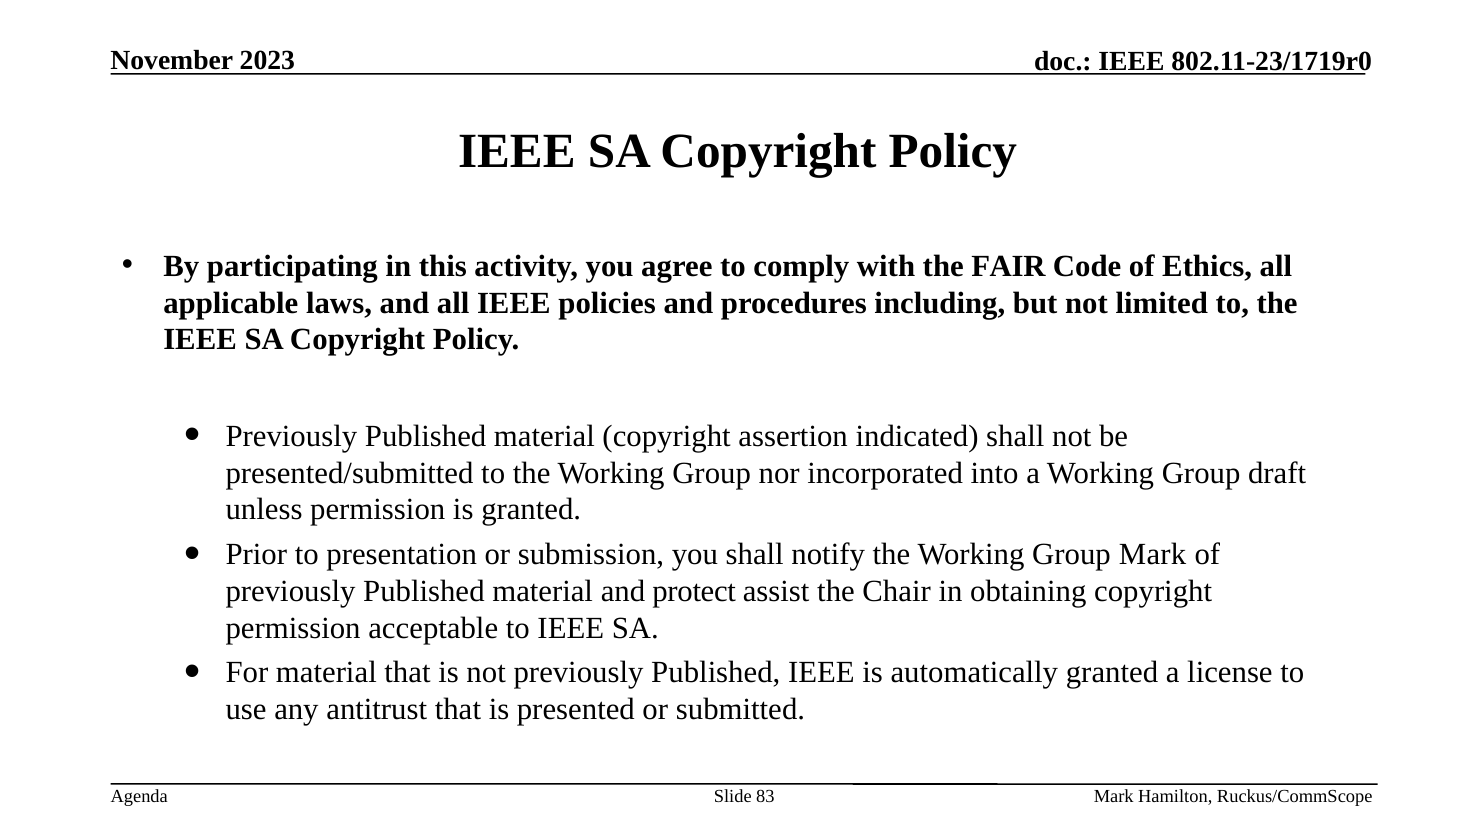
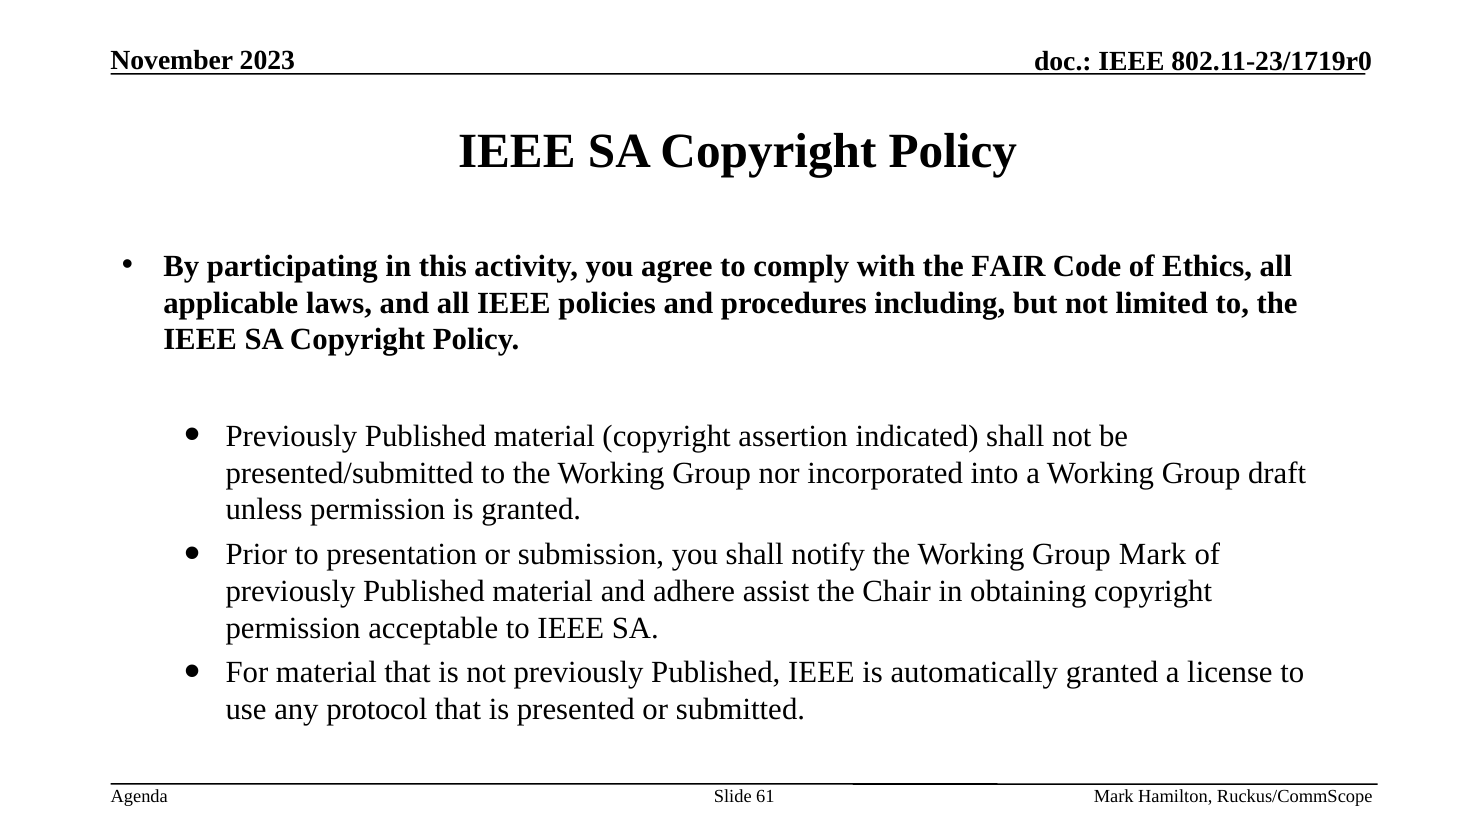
protect: protect -> adhere (694, 591)
antitrust: antitrust -> protocol (377, 710)
83: 83 -> 61 (765, 796)
